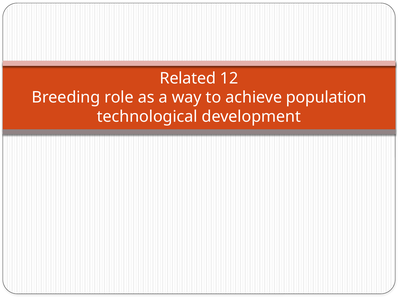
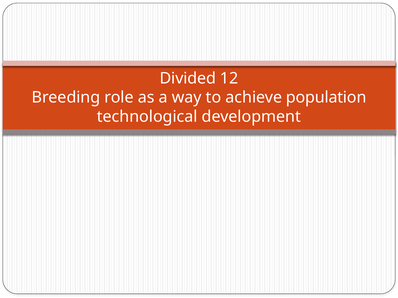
Related: Related -> Divided (188, 78)
